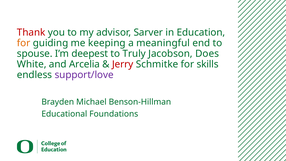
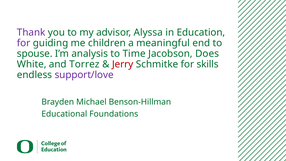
Thank colour: red -> purple (31, 32)
Sarver: Sarver -> Alyssa (148, 32)
for colour: orange -> purple (24, 43)
keeping: keeping -> children (107, 43)
deepest: deepest -> analysis (90, 54)
Truly: Truly -> Time (134, 54)
Arcelia: Arcelia -> Torrez (84, 64)
